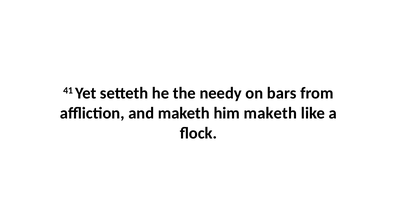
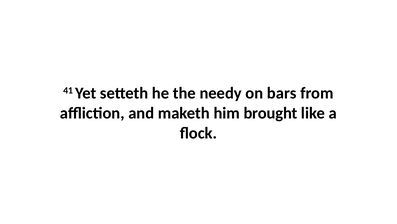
him maketh: maketh -> brought (271, 113)
